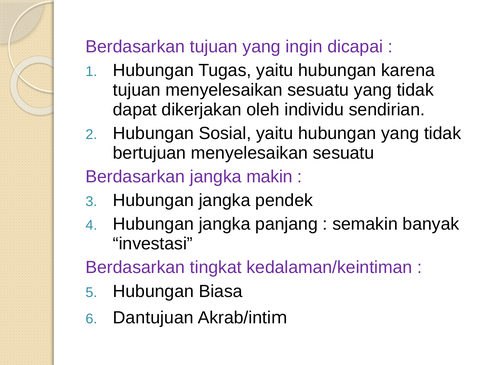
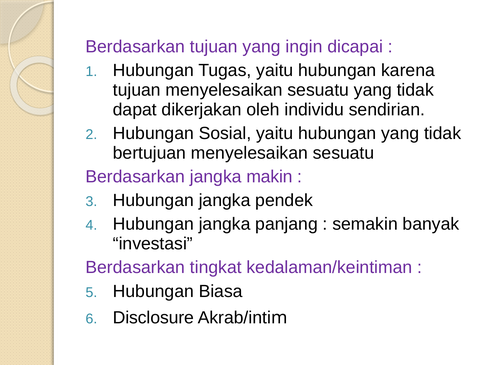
Dantujuan: Dantujuan -> Disclosure (153, 317)
